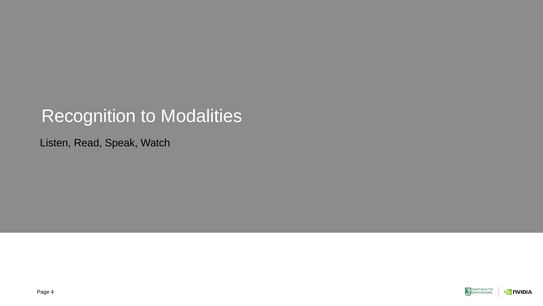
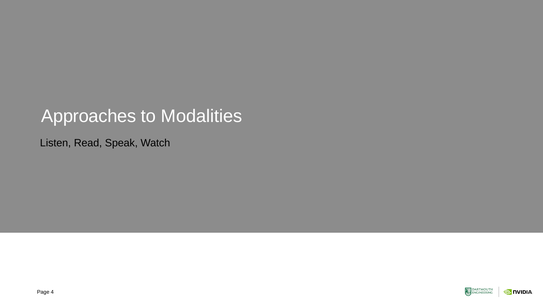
Recognition: Recognition -> Approaches (89, 116)
